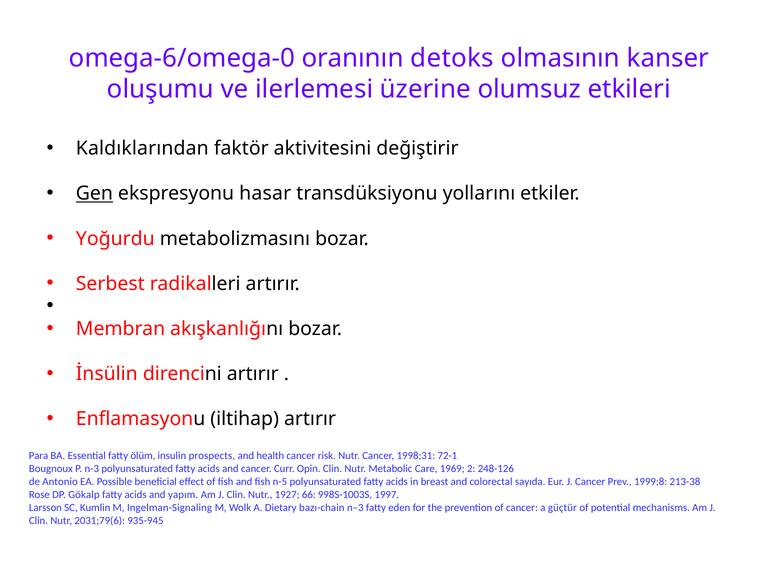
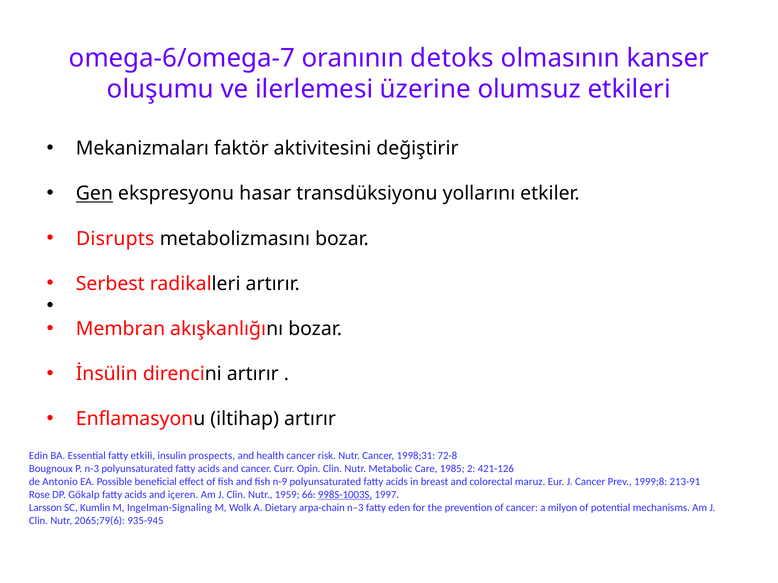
omega-6/omega-0: omega-6/omega-0 -> omega-6/omega-7 (182, 58)
Kaldıklarından: Kaldıklarından -> Mekanizmaları (142, 149)
Yoğurdu: Yoğurdu -> Disrupts (115, 239)
Para: Para -> Edin (38, 456)
ölüm: ölüm -> etkili (143, 456)
72-1: 72-1 -> 72-8 (447, 456)
1969: 1969 -> 1985 (452, 469)
248-126: 248-126 -> 421-126 (496, 469)
n-5: n-5 -> n-9 (280, 482)
sayıda: sayıda -> maruz (530, 482)
213-38: 213-38 -> 213-91 (685, 482)
yapım: yapım -> içeren (183, 495)
1927: 1927 -> 1959 (287, 495)
998S-1003S underline: none -> present (345, 495)
bazı-chain: bazı-chain -> arpa-chain (322, 508)
güçtür: güçtür -> milyon (563, 508)
2031;79(6: 2031;79(6 -> 2065;79(6 (100, 521)
